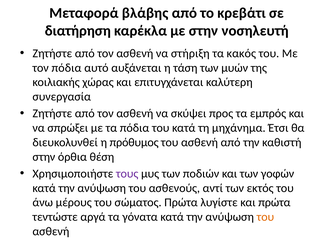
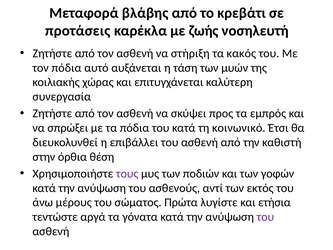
διατήρηση: διατήρηση -> προτάσεις (78, 31)
με στην: στην -> ζωής (204, 31)
μηχάνημα: μηχάνημα -> κοινωνικό (239, 128)
πρόθυμος: πρόθυμος -> επιβάλλει (134, 142)
και πρώτα: πρώτα -> ετήσια (274, 202)
του colour: orange -> purple (265, 217)
